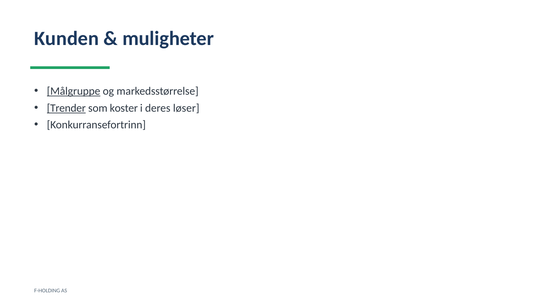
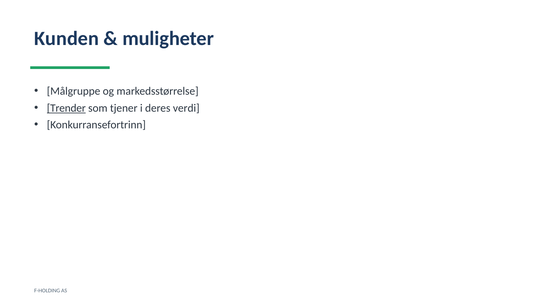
Målgruppe underline: present -> none (74, 91)
koster: koster -> tjener (124, 108)
løser: løser -> verdi (186, 108)
